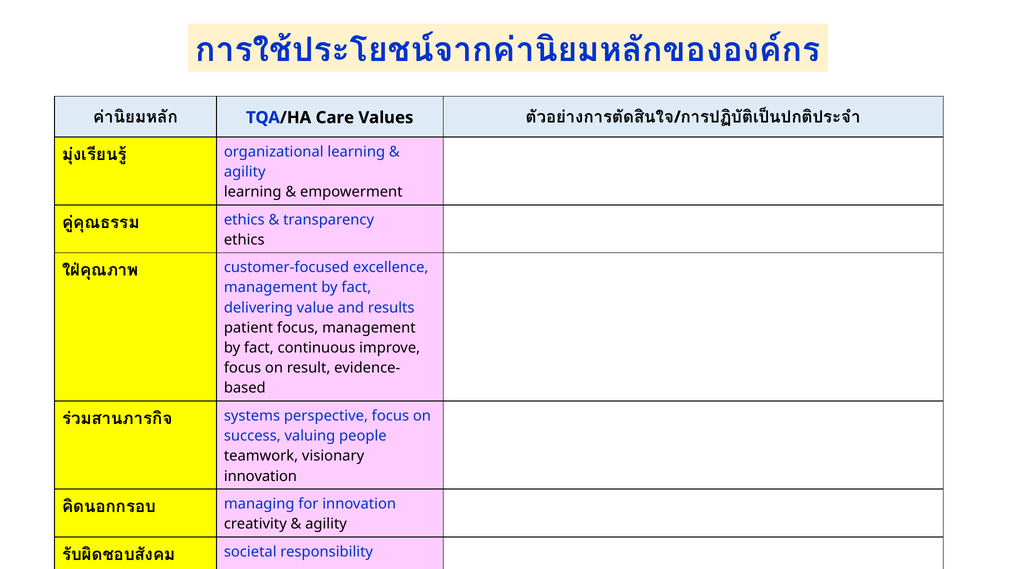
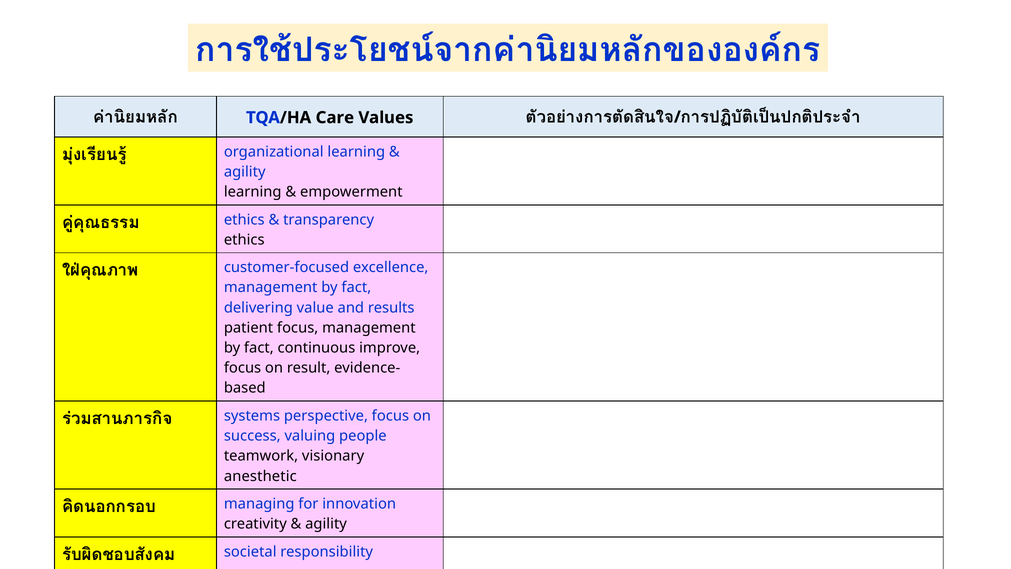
innovation: innovation -> anesthetic (260, 476)
